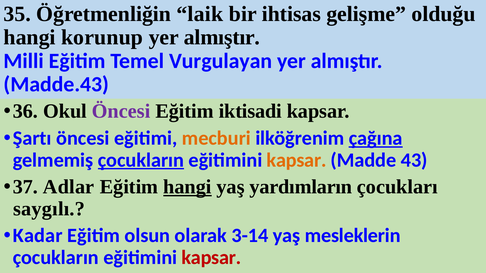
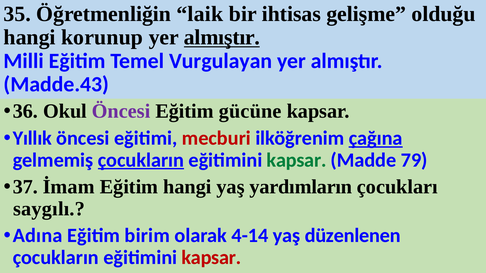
almıştır underline: none -> present (222, 38)
iktisadi: iktisadi -> gücüne (250, 111)
Şartı: Şartı -> Yıllık (32, 138)
mecburi colour: orange -> red (216, 138)
kapsar colour: orange -> green (296, 160)
43: 43 -> 79 (414, 160)
Adlar: Adlar -> İmam (69, 187)
hangi underline: present -> none (187, 187)
Kadar: Kadar -> Adına (38, 236)
olsun: olsun -> birim (147, 236)
3-14: 3-14 -> 4-14 (250, 236)
mesleklerin: mesleklerin -> düzenlenen (353, 236)
